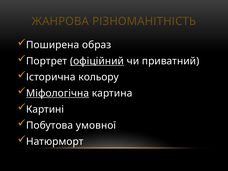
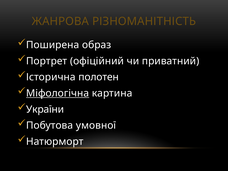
офіційний underline: present -> none (97, 61)
кольору: кольору -> полотен (99, 77)
Картині: Картині -> України (45, 109)
